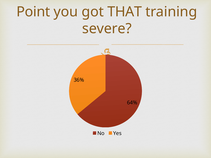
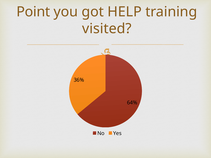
THAT: THAT -> HELP (125, 12)
severe: severe -> visited (107, 29)
